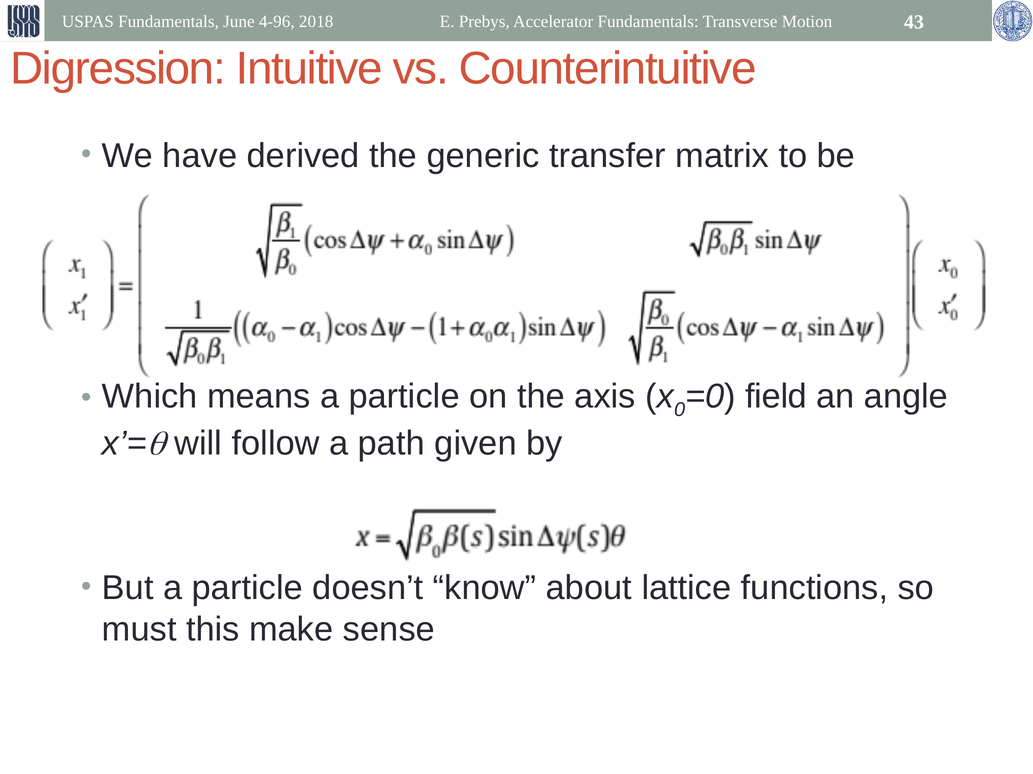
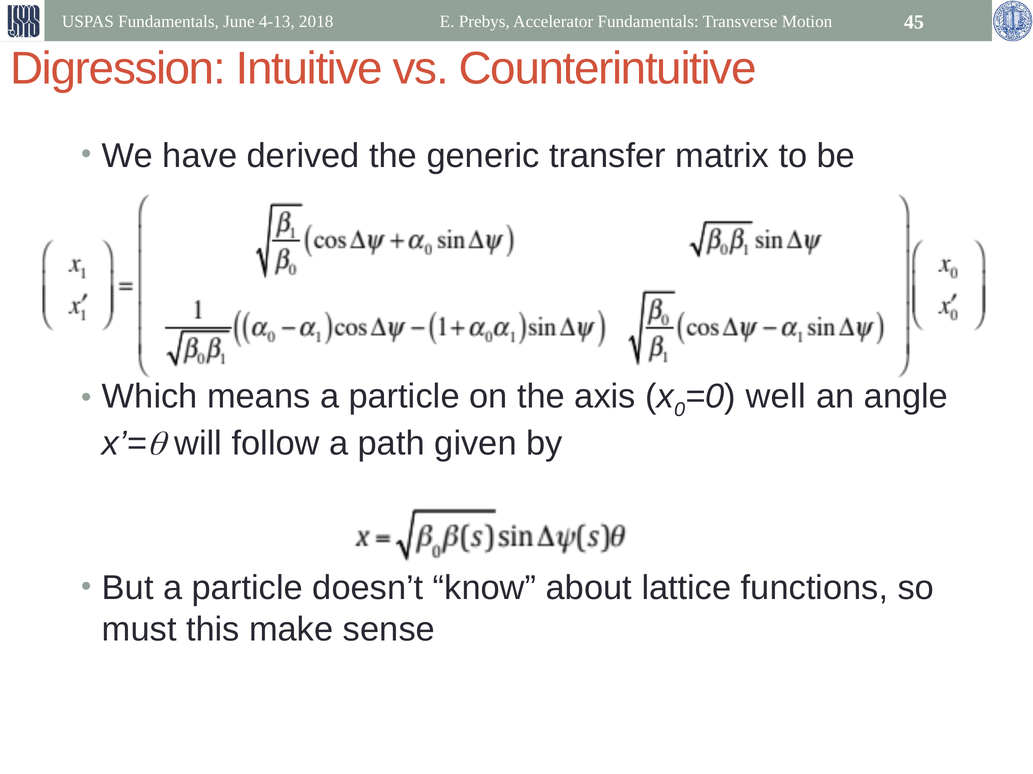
4-96: 4-96 -> 4-13 (277, 22)
43: 43 -> 45 (914, 22)
field: field -> well (776, 397)
